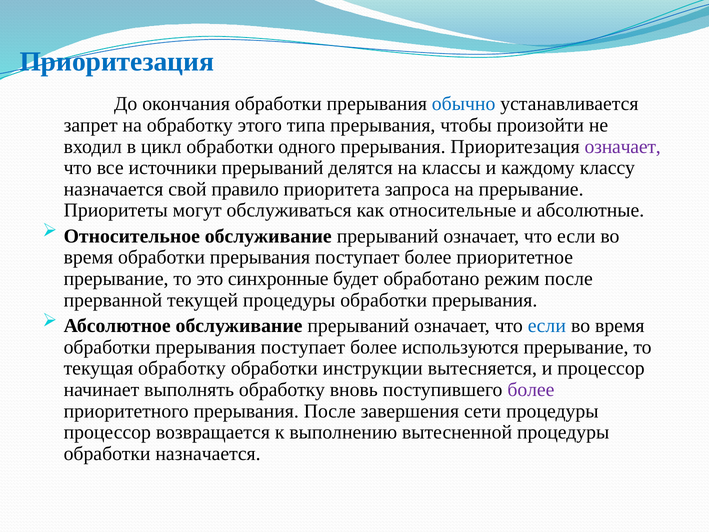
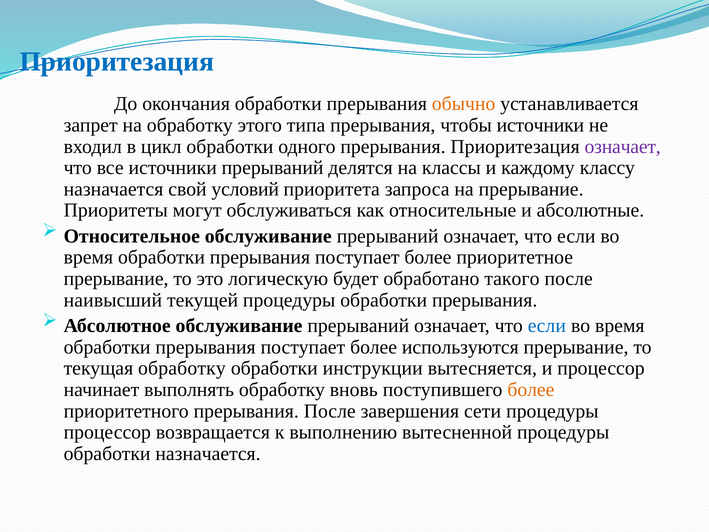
обычно colour: blue -> orange (464, 104)
чтобы произойти: произойти -> источники (540, 125)
правило: правило -> условий (245, 189)
синхронные: синхронные -> логическую (278, 279)
режим: режим -> такого (512, 279)
прерванной: прерванной -> наивысший (113, 300)
более colour: purple -> orange (531, 390)
